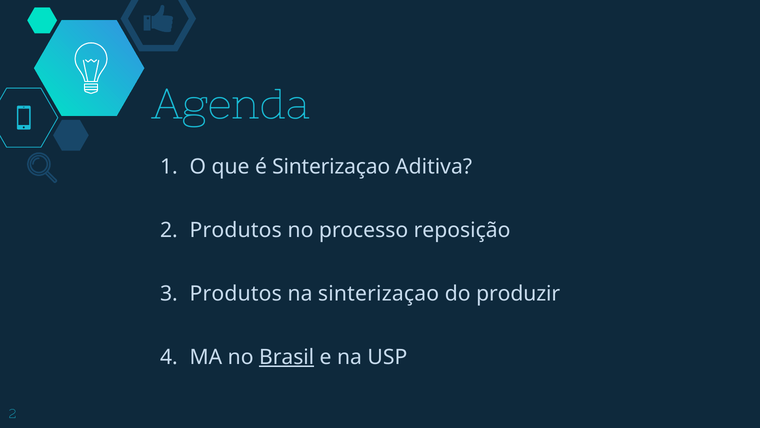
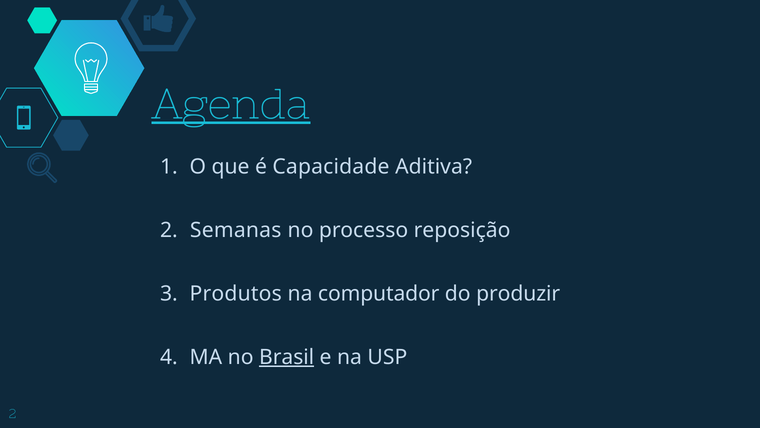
Agenda underline: none -> present (231, 105)
é Sinterizaçao: Sinterizaçao -> Capacidade (331, 167)
Produtos: Produtos -> Semanas (236, 230)
na sinterizaçao: sinterizaçao -> computador (379, 293)
